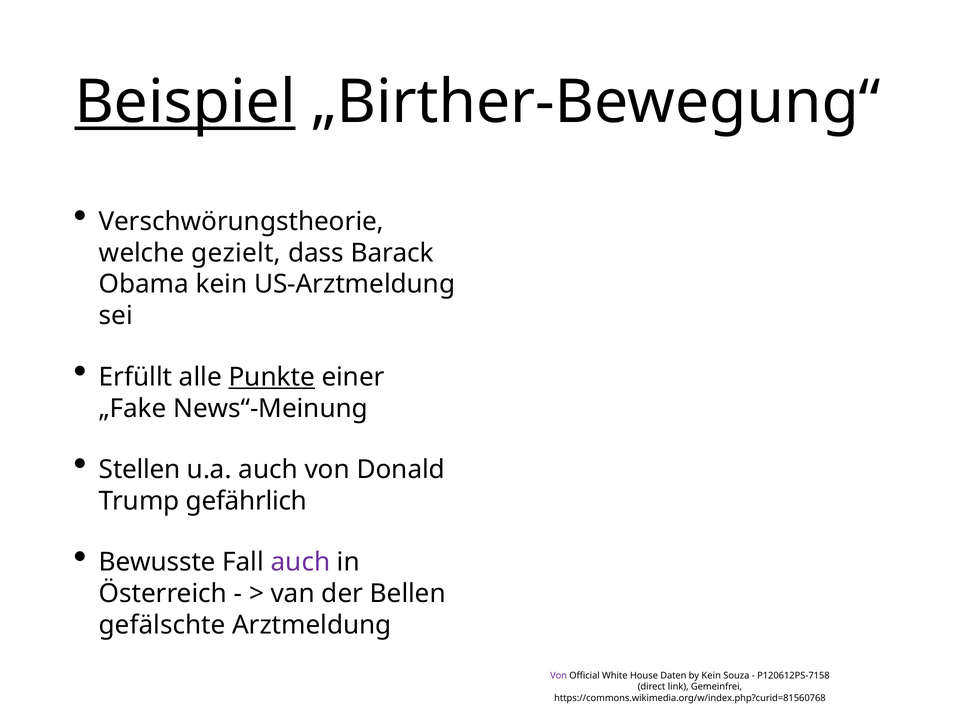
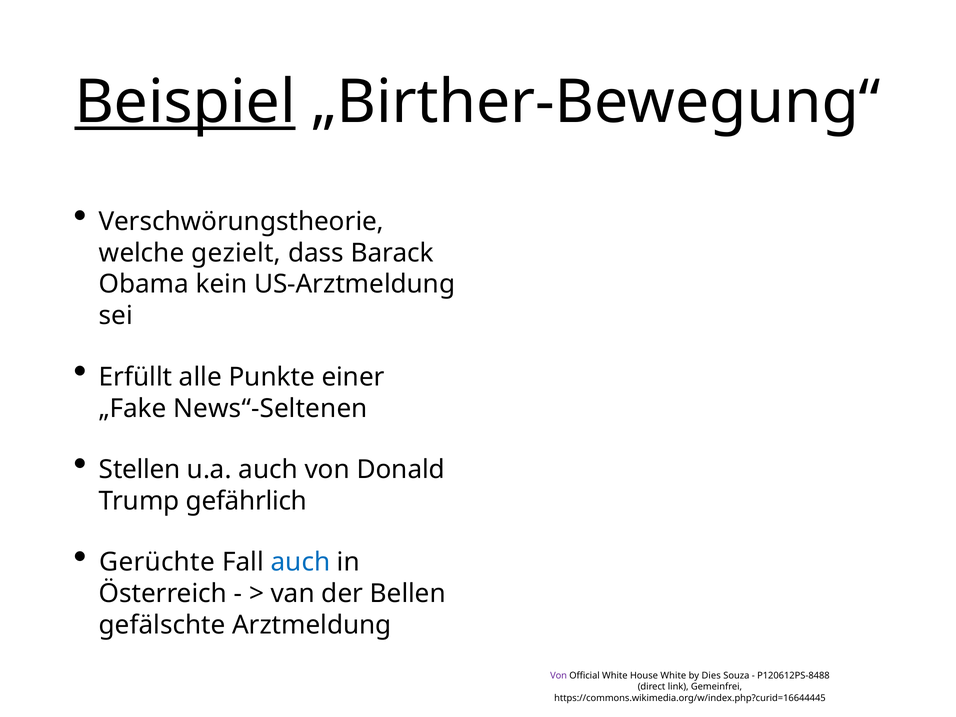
Punkte underline: present -> none (272, 377)
News“-Meinung: News“-Meinung -> News“-Seltenen (270, 408)
Bewusste: Bewusste -> Gerüchte (157, 562)
auch colour: purple -> blue (300, 562)
House Daten: Daten -> White (673, 675)
by Kein: Kein -> Dies (711, 675)
P120612PS-7158: P120612PS-7158 -> P120612PS-8488 (793, 675)
https://commons.wikimedia.org/w/index.php?curid=81560768: https://commons.wikimedia.org/w/index.php?curid=81560768 -> https://commons.wikimedia.org/w/index.php?curid=16644445 (690, 698)
